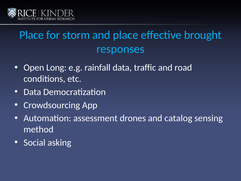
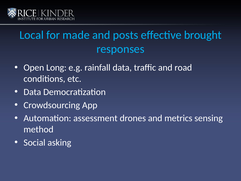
Place: Place -> Local (32, 35)
storm: storm -> made (76, 35)
and place: place -> posts (126, 35)
catalog: catalog -> metrics (178, 118)
